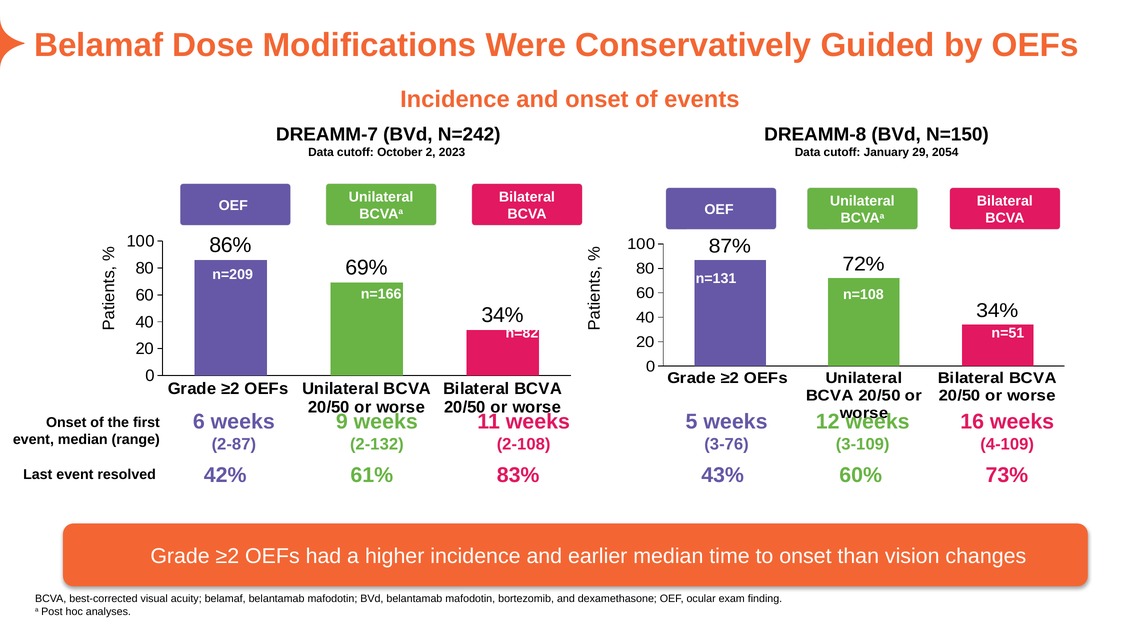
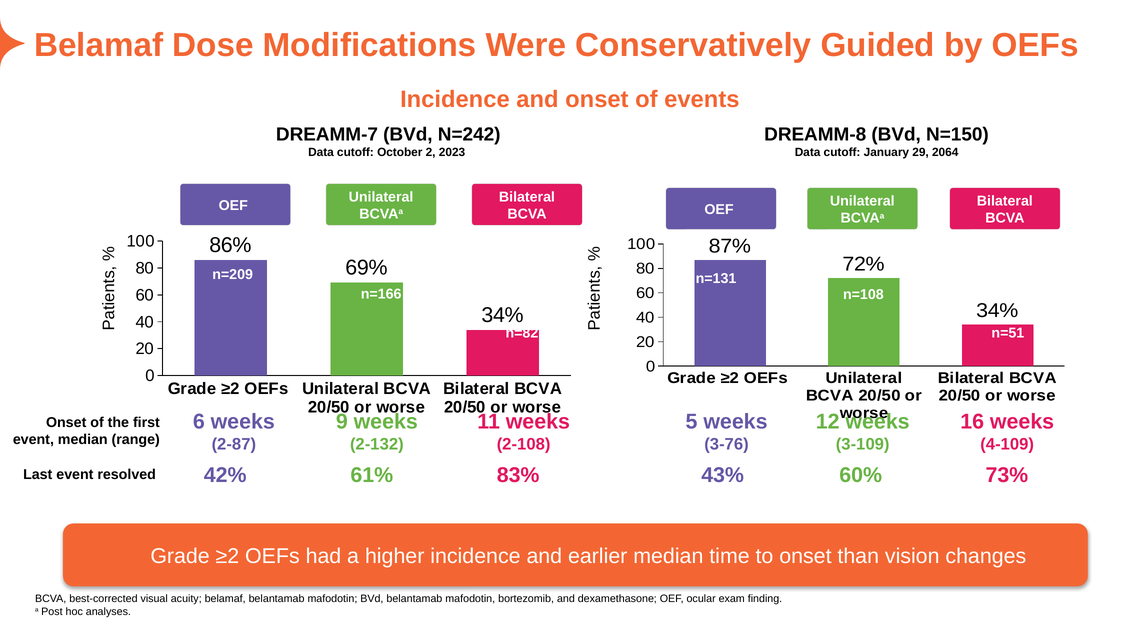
2054: 2054 -> 2064 (945, 153)
